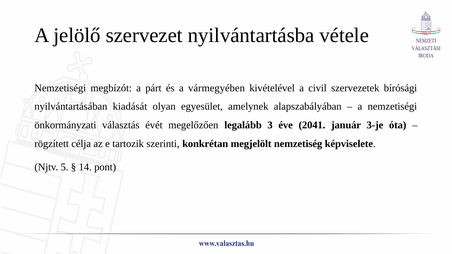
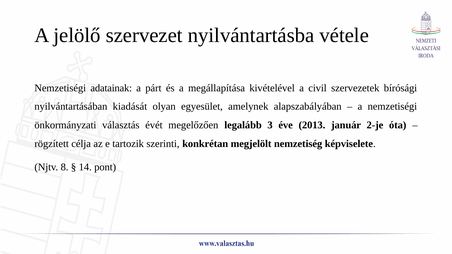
megbízót: megbízót -> adatainak (111, 88)
vármegyében: vármegyében -> megállapítása (217, 88)
2041: 2041 -> 2013 (312, 125)
3-je: 3-je -> 2-je (375, 125)
5: 5 -> 8 (65, 167)
